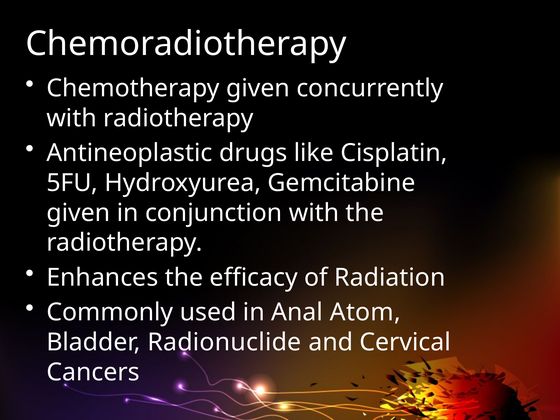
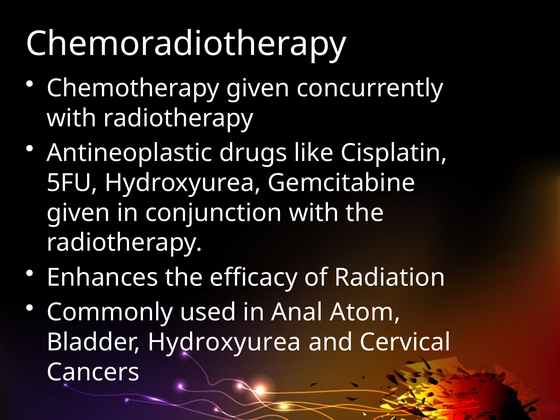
Bladder Radionuclide: Radionuclide -> Hydroxyurea (224, 342)
